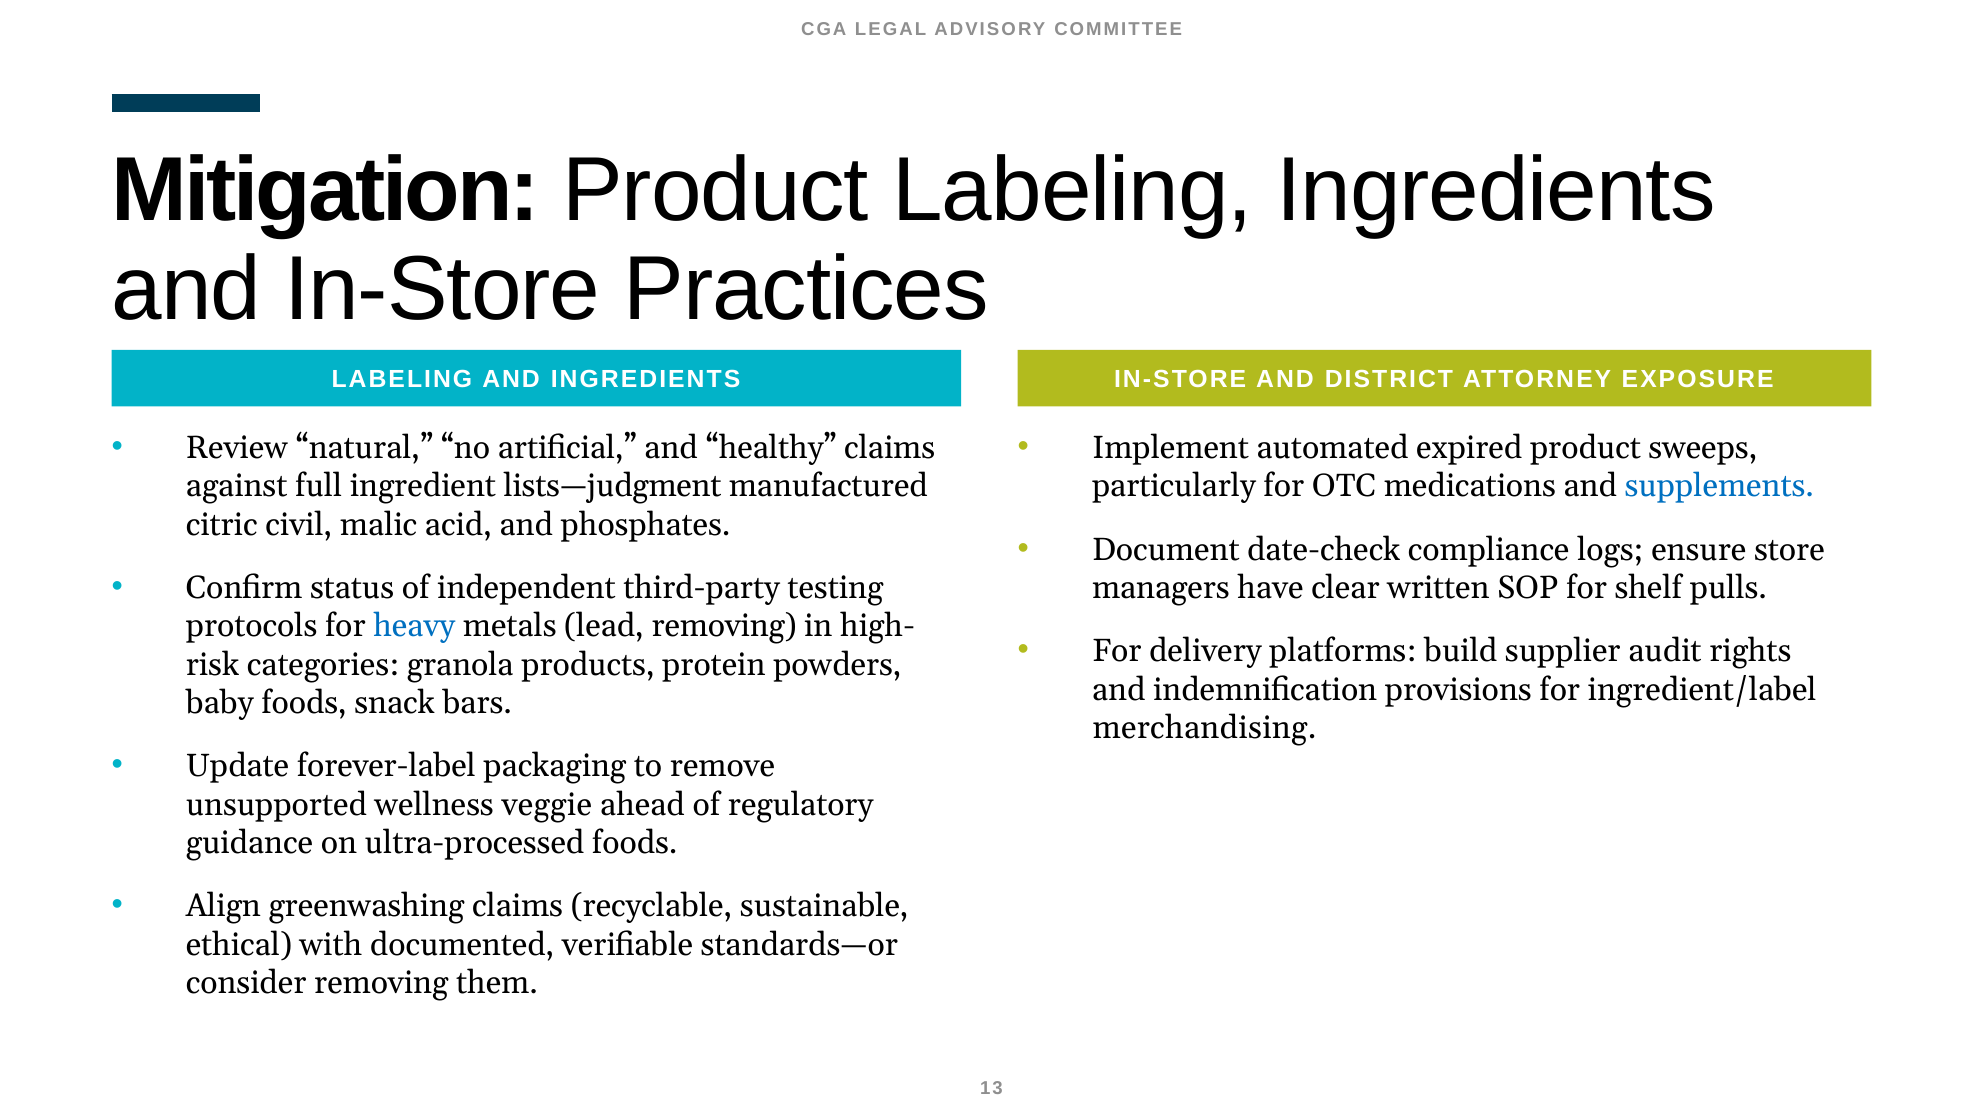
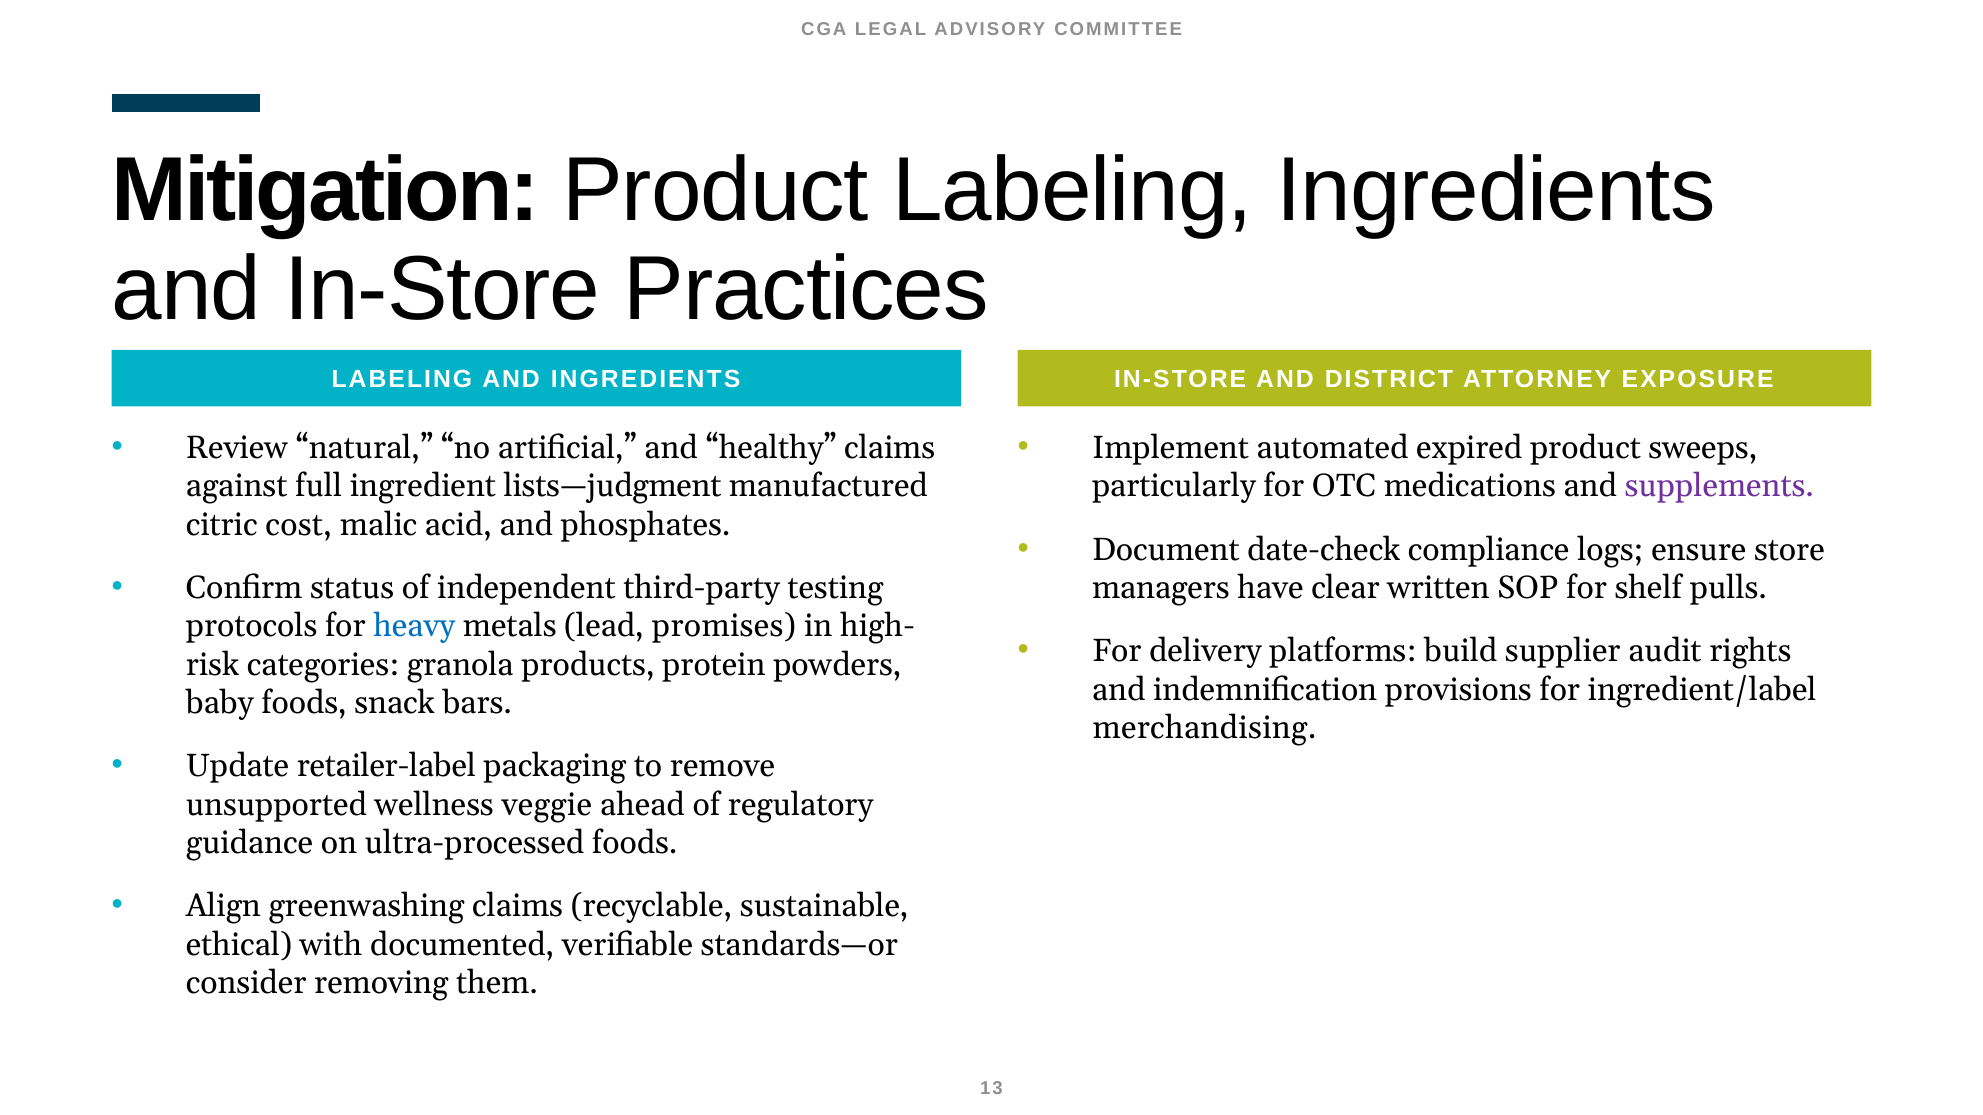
supplements colour: blue -> purple (1719, 487)
civil: civil -> cost (299, 525)
lead removing: removing -> promises (724, 627)
forever-label: forever-label -> retailer-label (386, 767)
